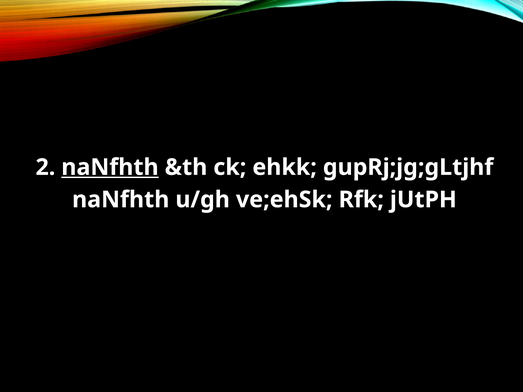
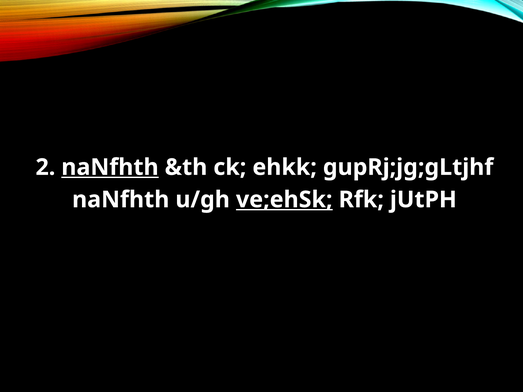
ve;ehSk underline: none -> present (284, 200)
